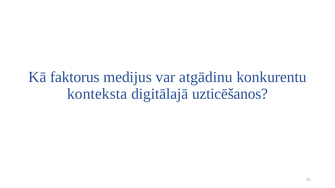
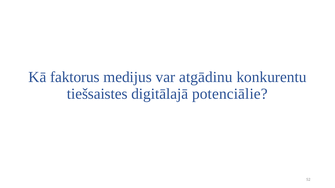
konteksta: konteksta -> tiešsaistes (97, 94)
uzticēšanos: uzticēšanos -> potenciālie (230, 94)
